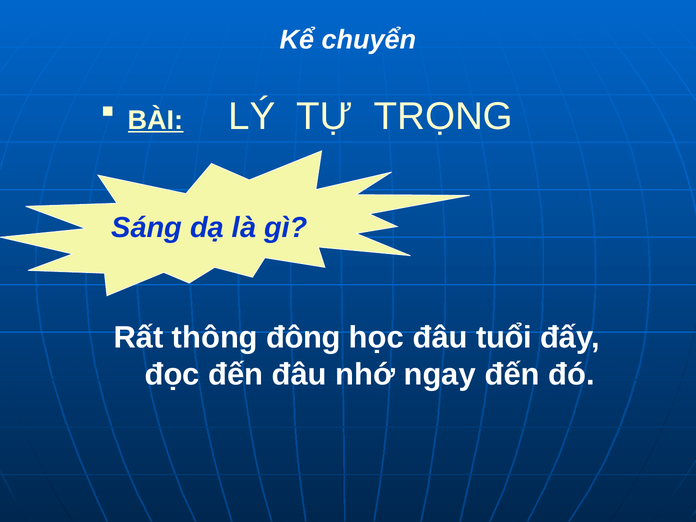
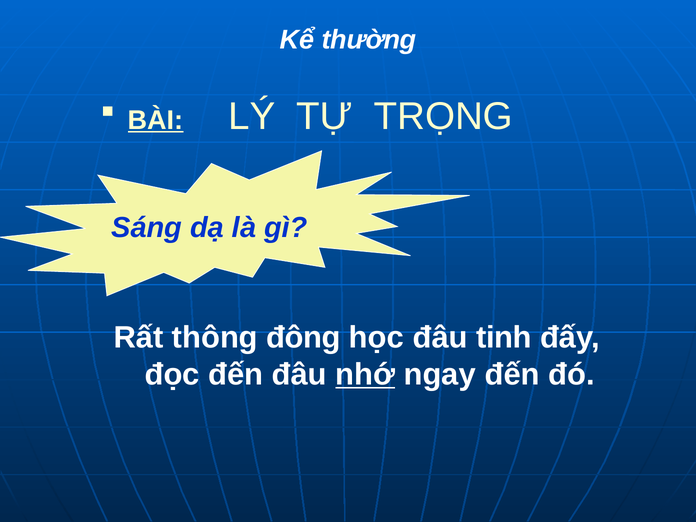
chuyển: chuyển -> thường (369, 40)
tuổi: tuổi -> tinh (504, 337)
nhớ underline: none -> present (365, 374)
